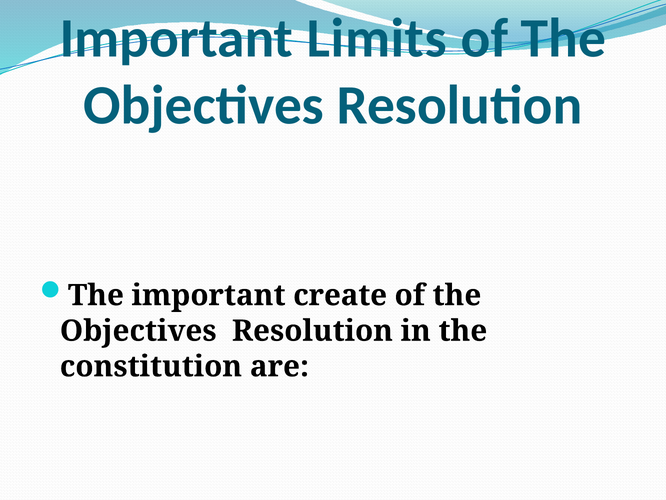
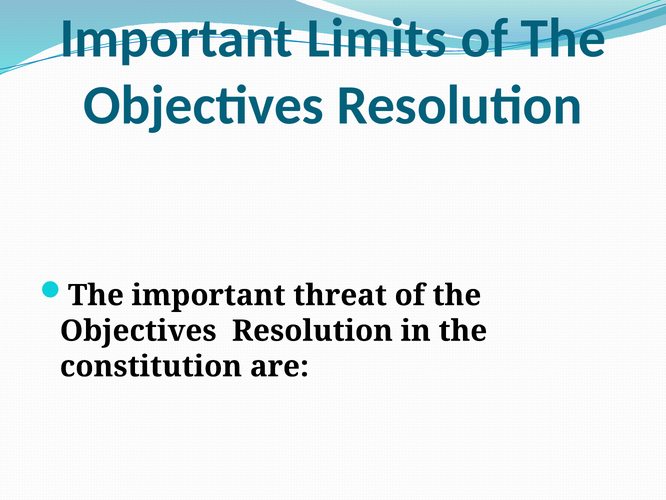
create: create -> threat (340, 295)
